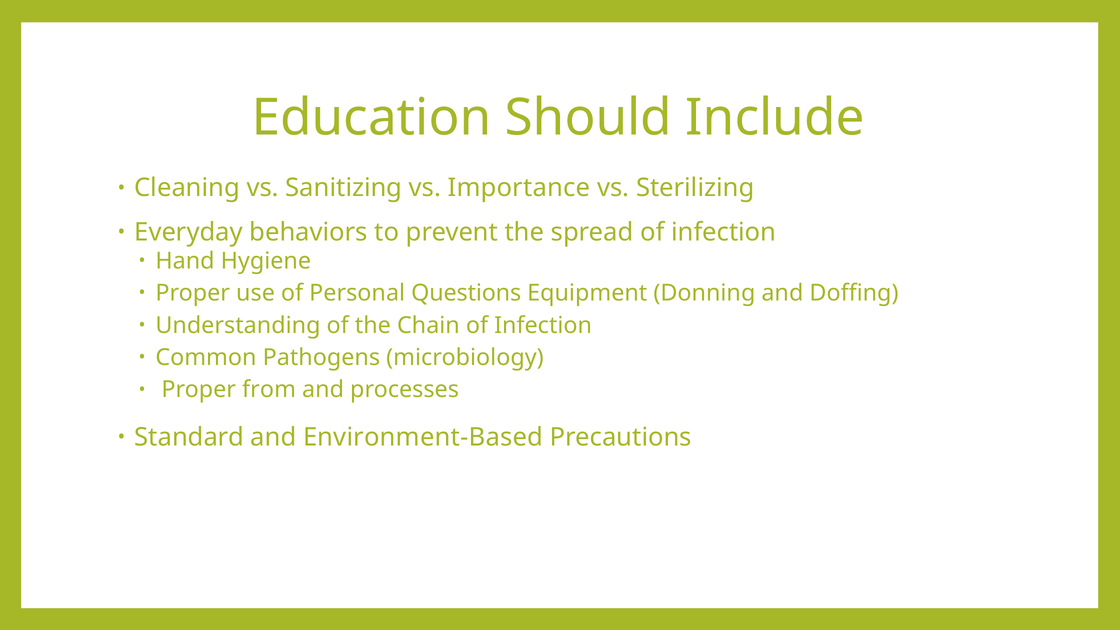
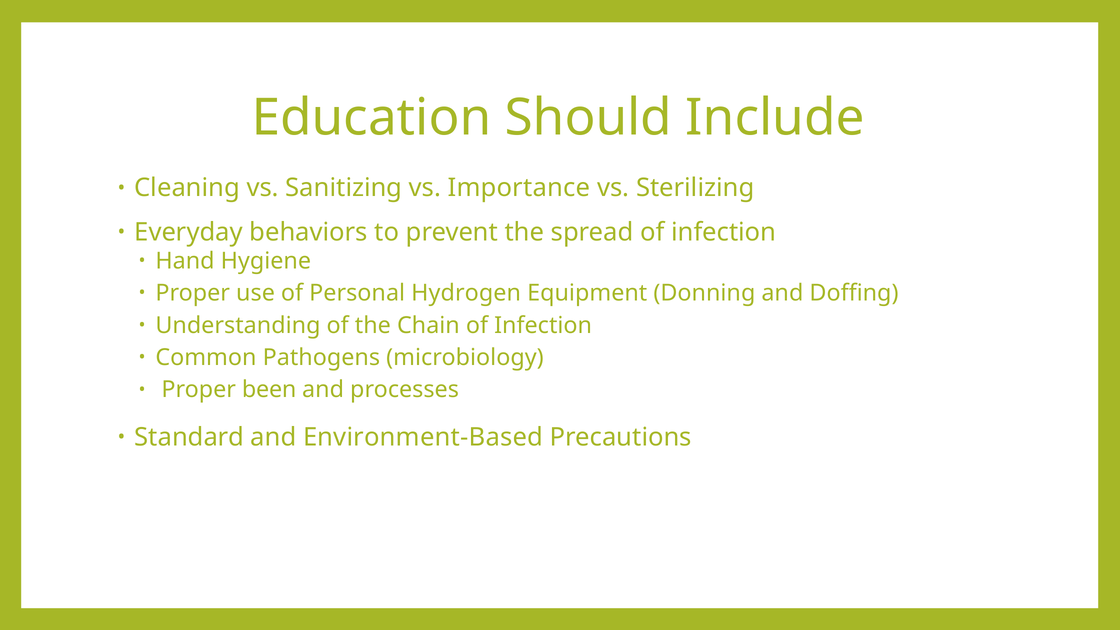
Questions: Questions -> Hydrogen (466, 293)
from: from -> been (269, 390)
